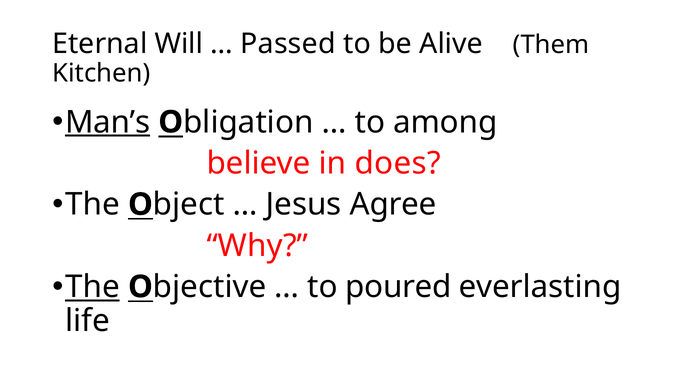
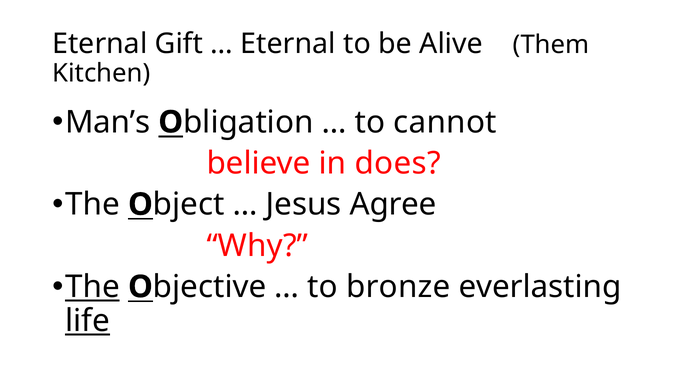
Will: Will -> Gift (179, 44)
Passed: Passed -> Eternal (288, 44)
Man’s underline: present -> none (108, 122)
among: among -> cannot (445, 122)
poured: poured -> bronze (398, 287)
life underline: none -> present (88, 321)
